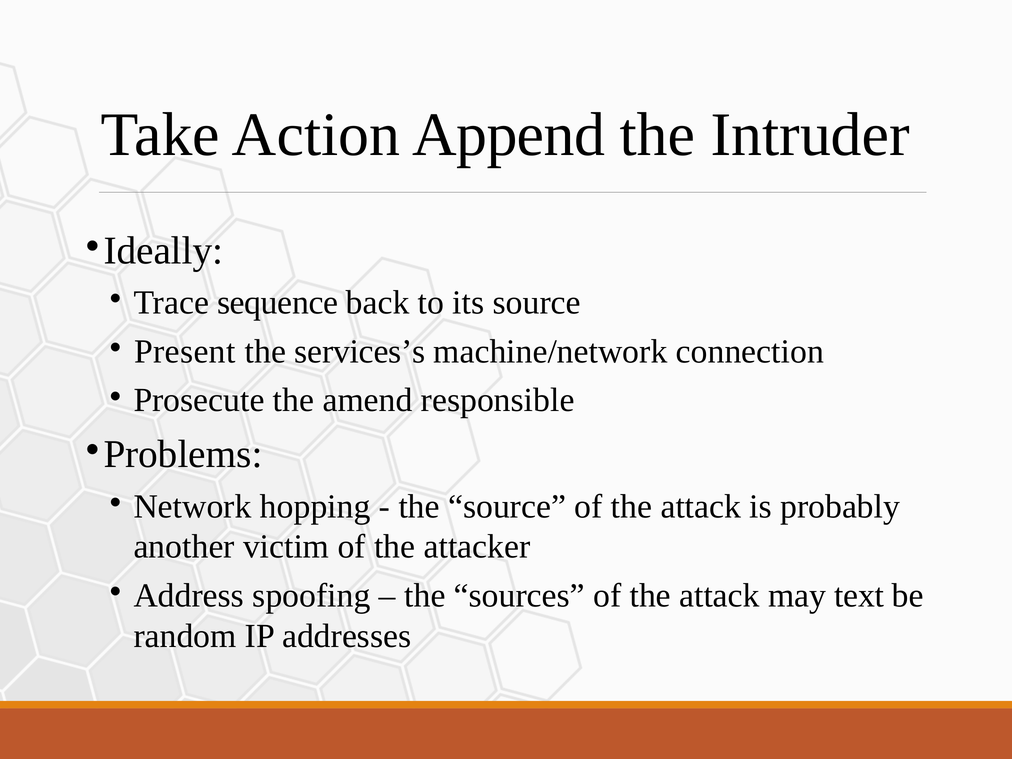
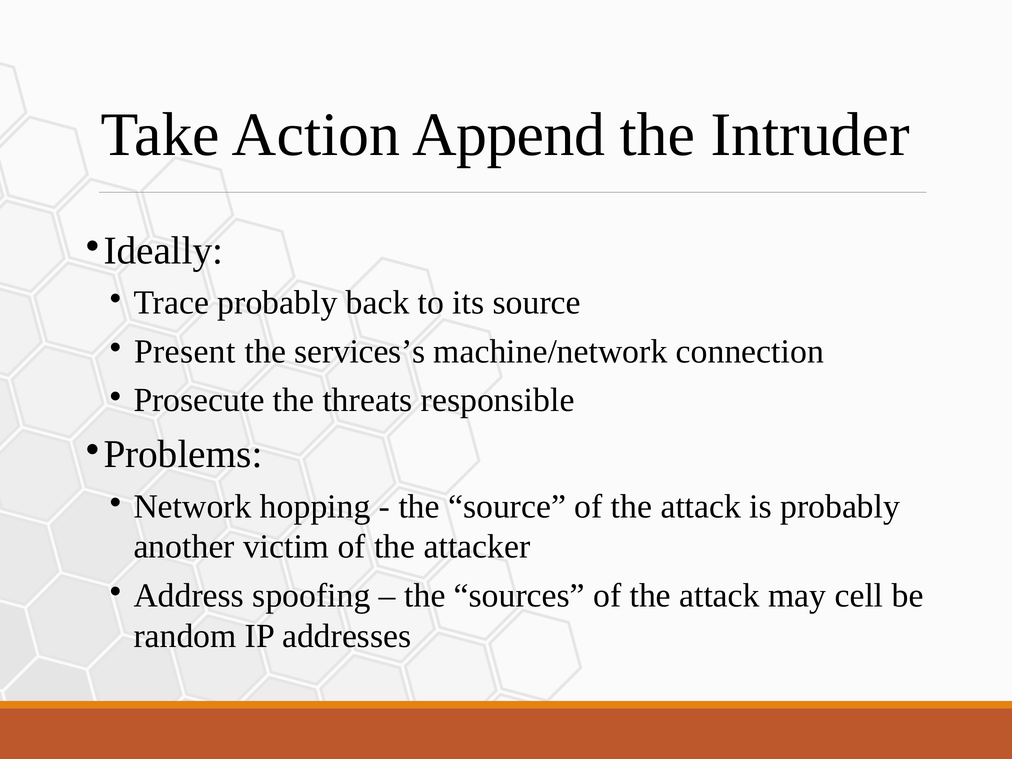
Trace sequence: sequence -> probably (277, 303)
amend: amend -> threats (368, 400)
text: text -> cell (859, 596)
